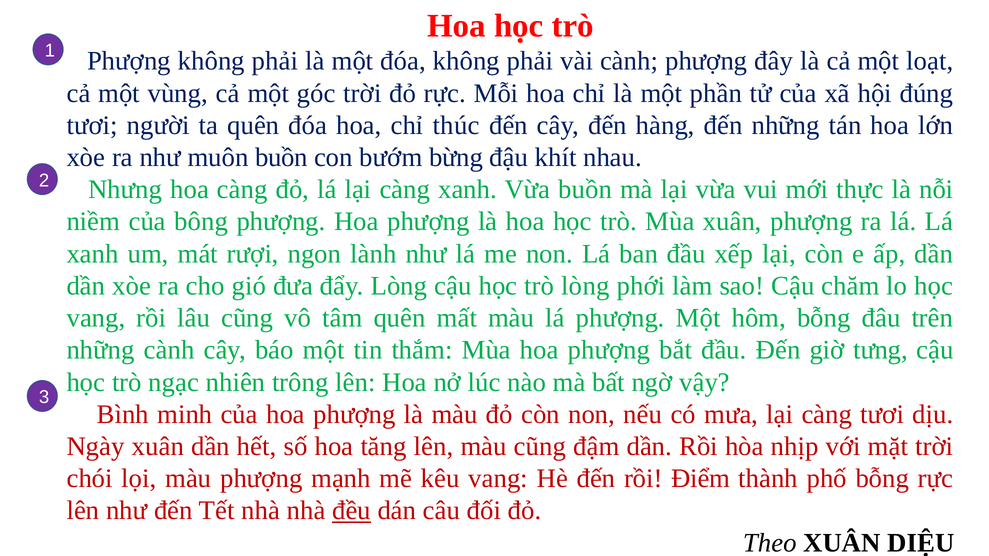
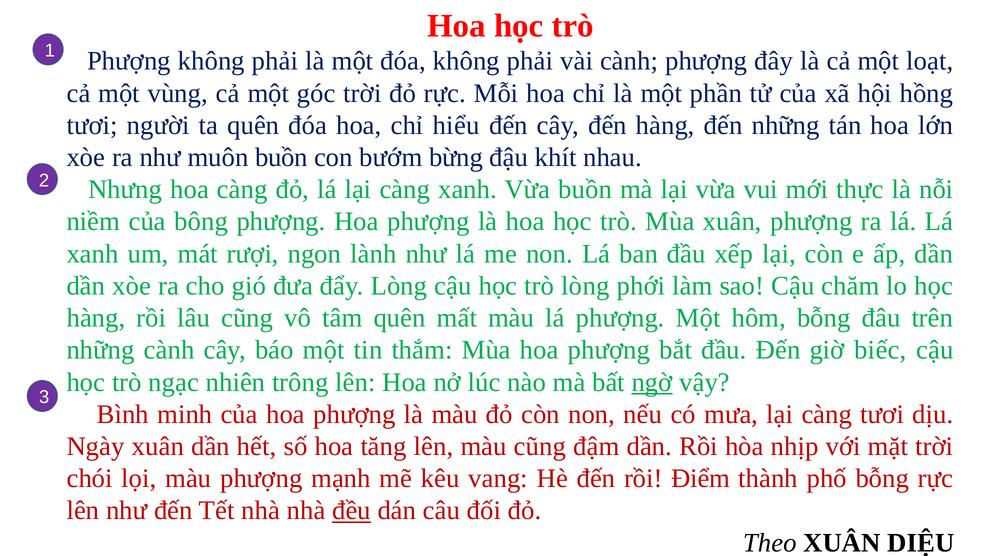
đúng: đúng -> hồng (926, 93)
thúc: thúc -> hiểu (456, 125)
vang: vang -> hàng (96, 318)
tưng: tưng -> biếc (880, 350)
ngờ underline: none -> present (652, 382)
